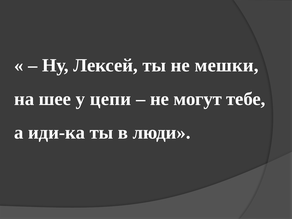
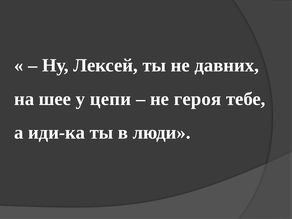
мешки: мешки -> давних (227, 65)
могут: могут -> героя (197, 99)
